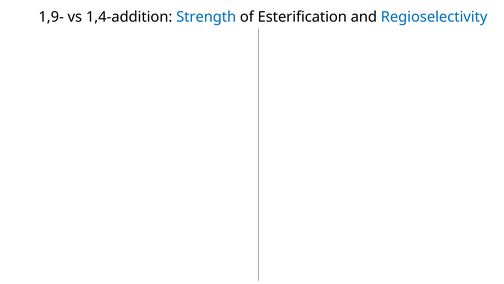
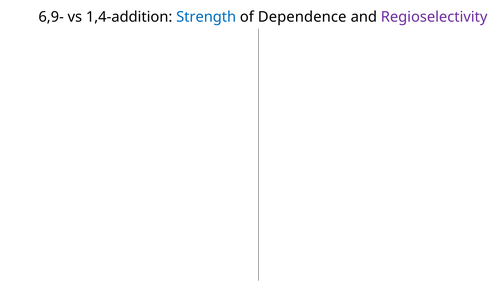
1,9-: 1,9- -> 6,9- (51, 17)
Esterification: Esterification -> Dependence (302, 17)
Regioselectivity colour: blue -> purple (434, 17)
